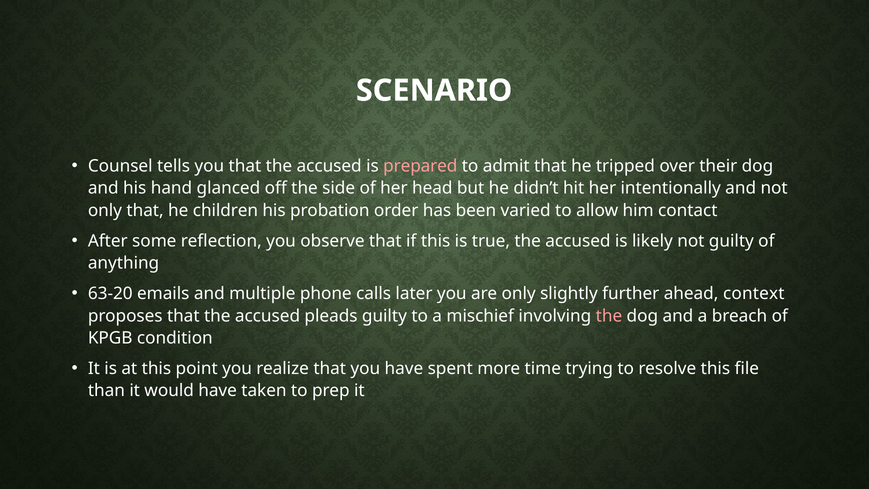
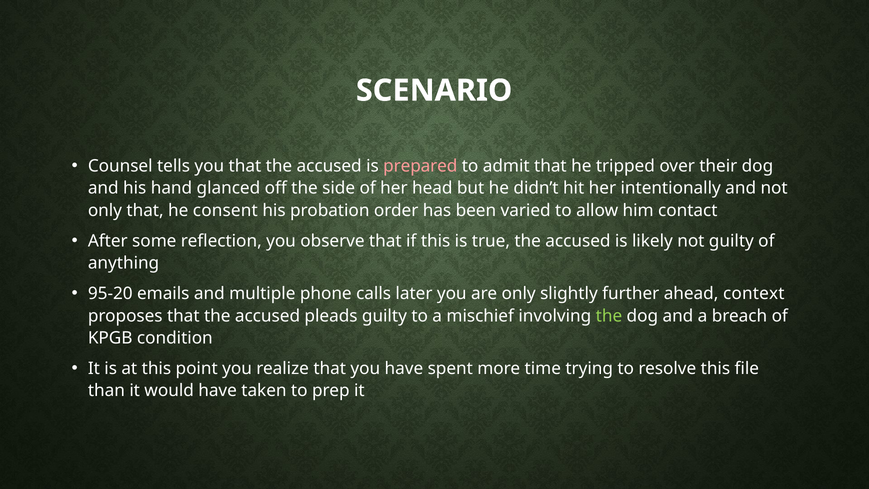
children: children -> consent (225, 210)
63-20: 63-20 -> 95-20 (110, 293)
the colour: pink -> light green (609, 316)
